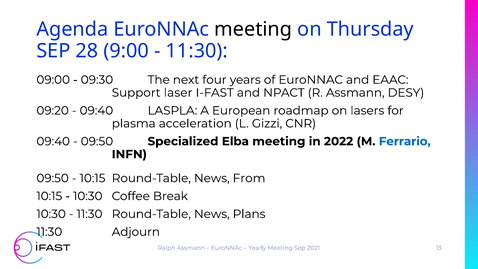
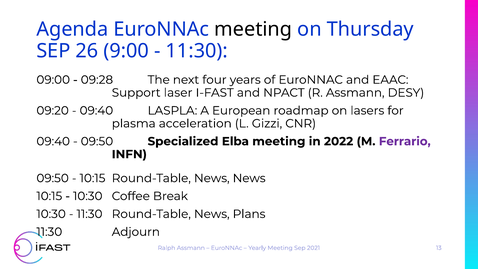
28: 28 -> 26 (87, 51)
09:30: 09:30 -> 09:28 (97, 80)
Ferrario colour: blue -> purple (405, 141)
News From: From -> News (249, 178)
